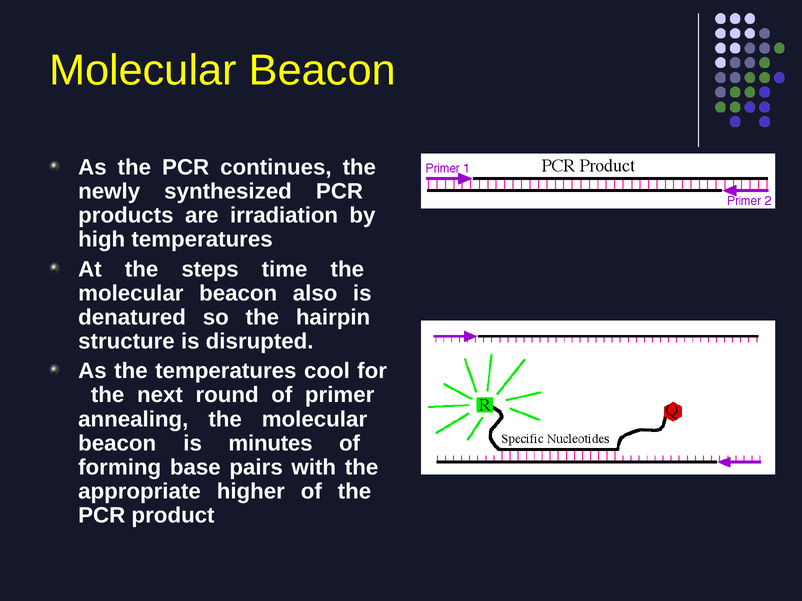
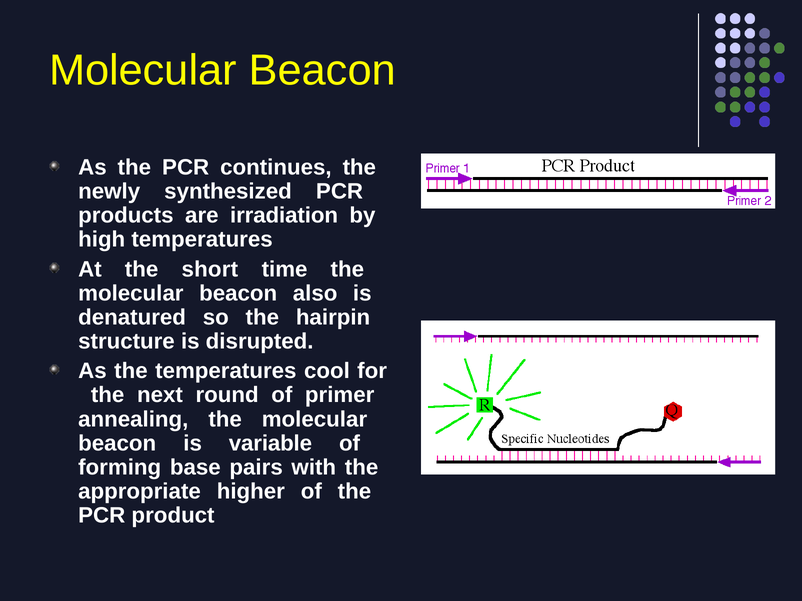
steps: steps -> short (210, 269)
minutes: minutes -> variable (270, 444)
